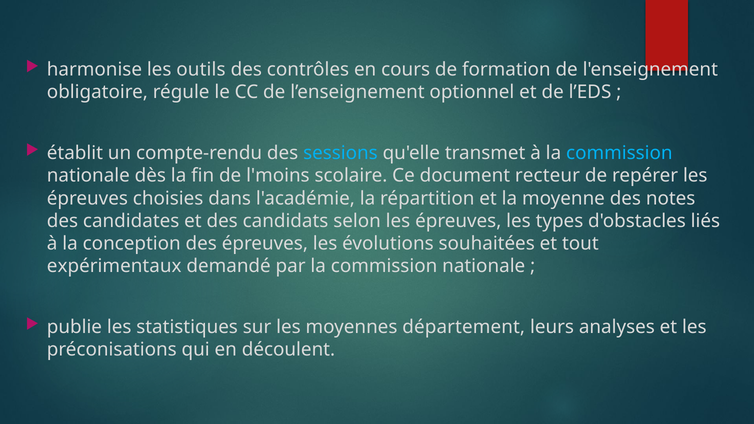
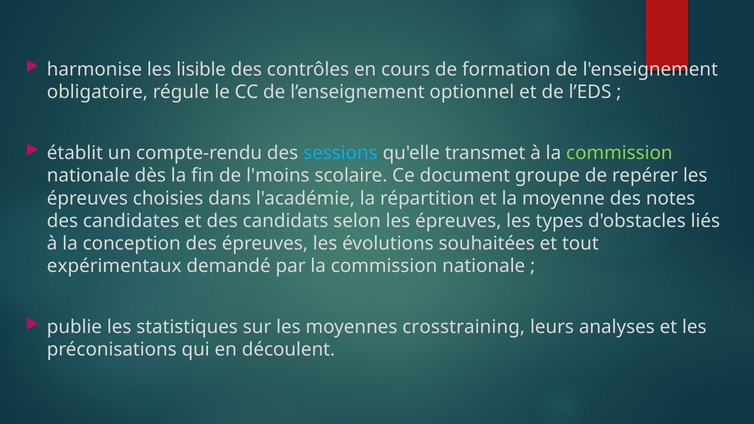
outils: outils -> lisible (201, 70)
commission colour: light blue -> light green (619, 153)
recteur: recteur -> groupe (547, 176)
département: département -> crosstraining (464, 327)
